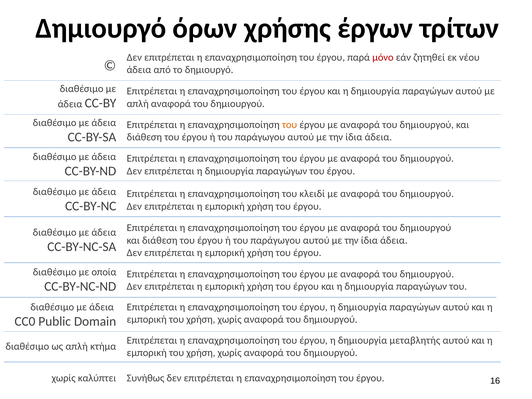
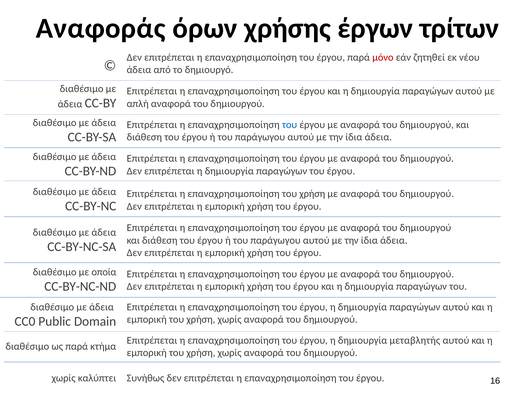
Δημιουργό: Δημιουργό -> Αναφοράς (101, 28)
του colour: orange -> blue (290, 125)
επαναχρησιμοποίηση του κλειδί: κλειδί -> χρήση (312, 194)
ως απλή: απλή -> παρά (77, 346)
